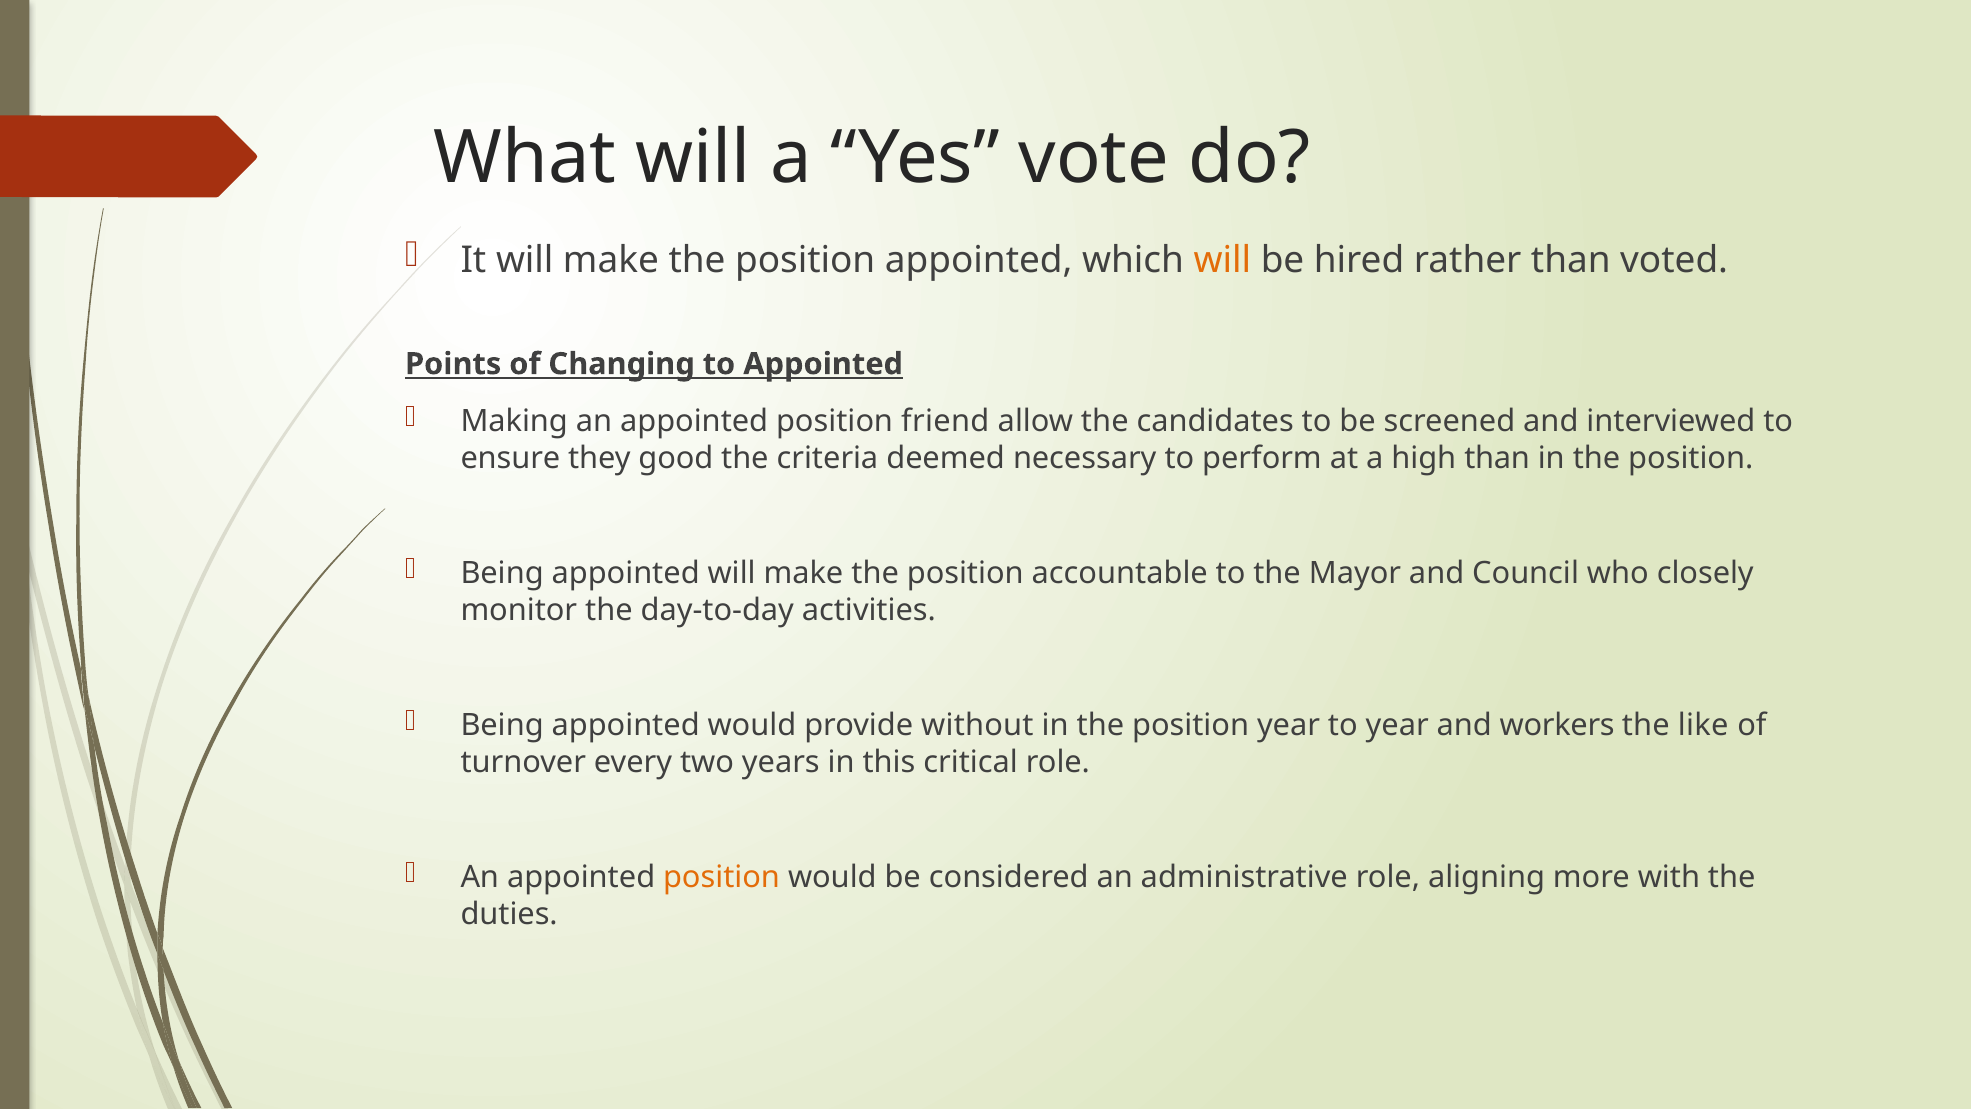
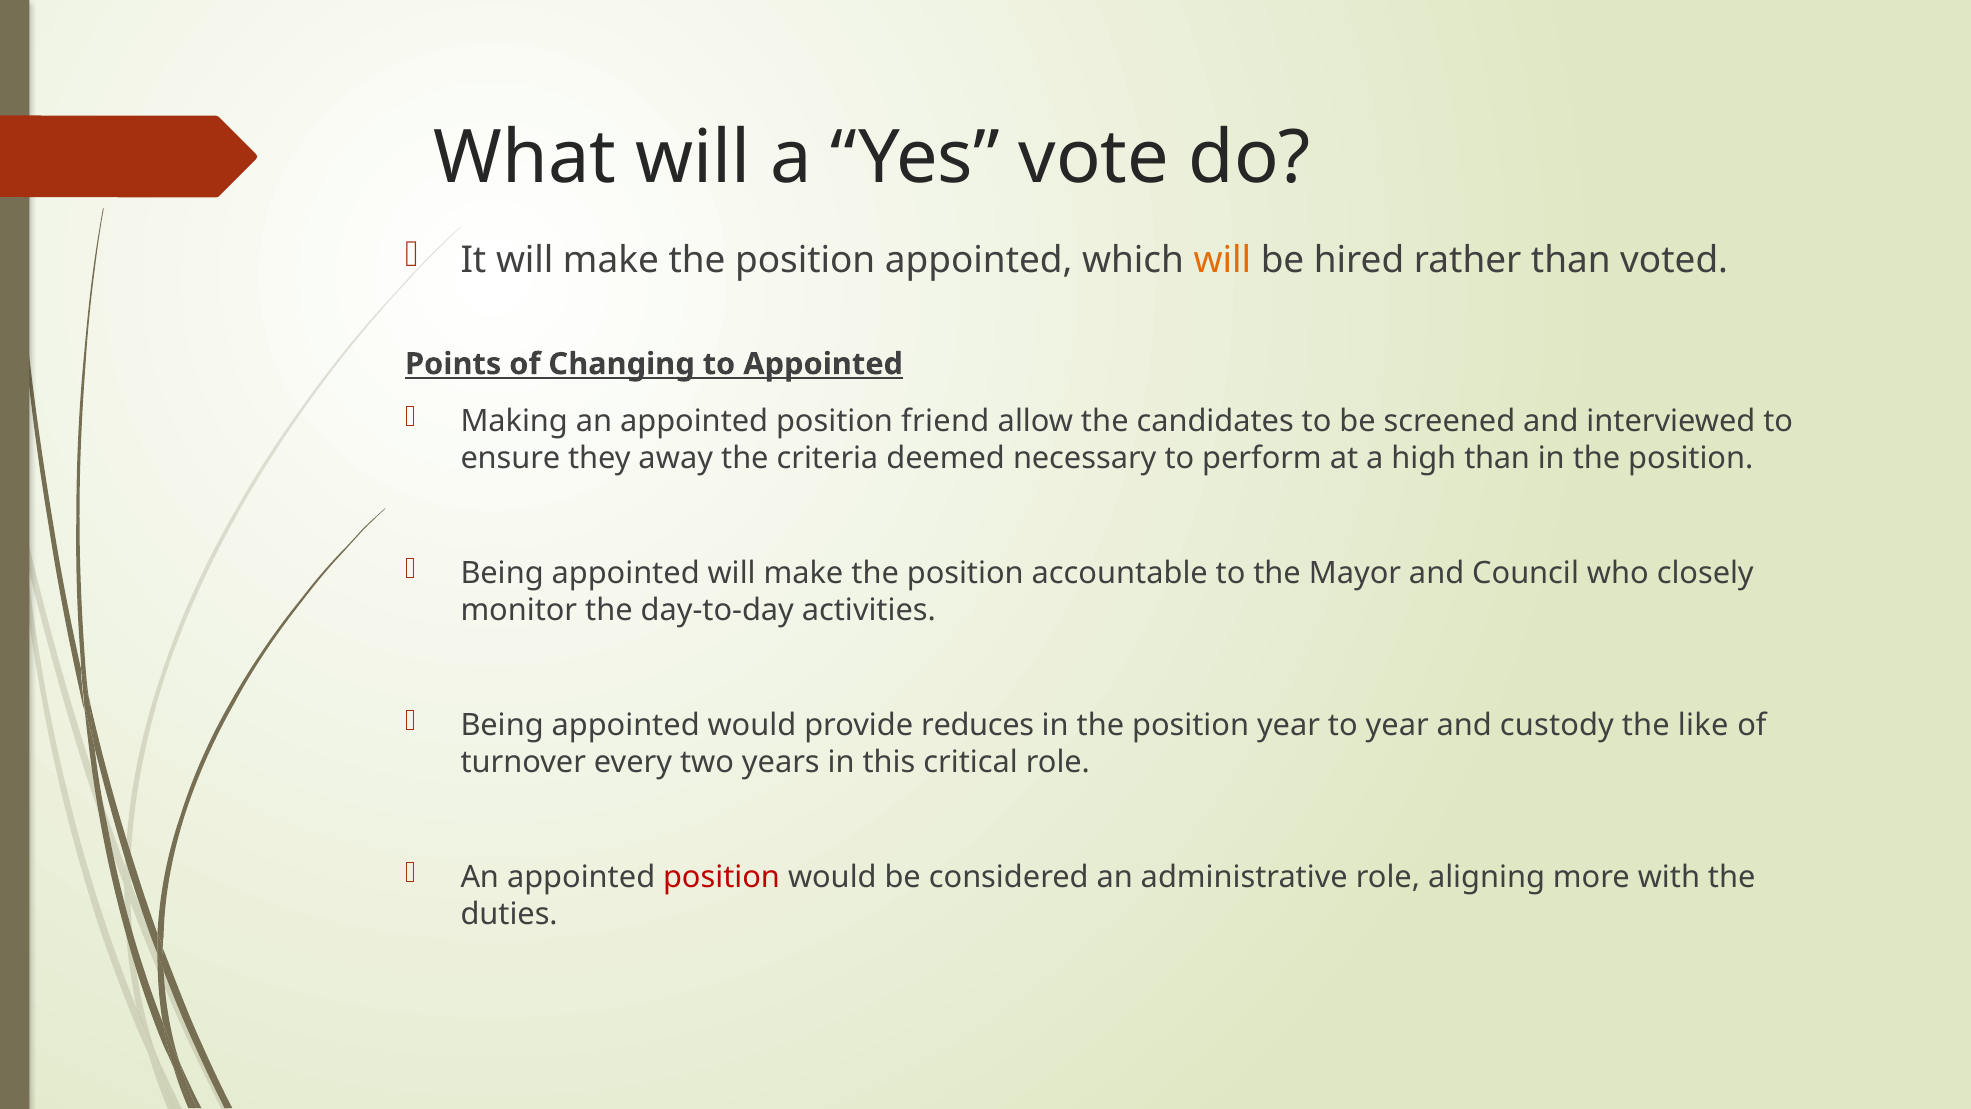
good: good -> away (676, 458)
without: without -> reduces (978, 725)
workers: workers -> custody (1557, 725)
position colour: orange -> red (722, 877)
